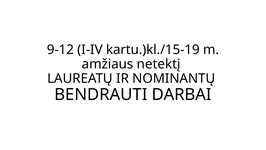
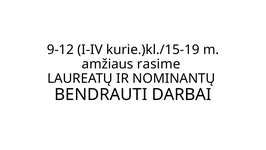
kartu.)kl./15-19: kartu.)kl./15-19 -> kurie.)kl./15-19 (153, 50)
netektį: netektį -> rasime (159, 64)
